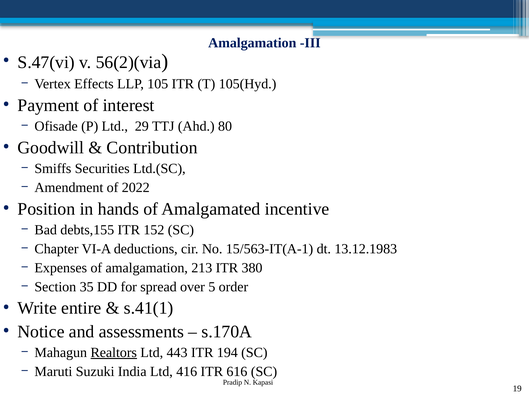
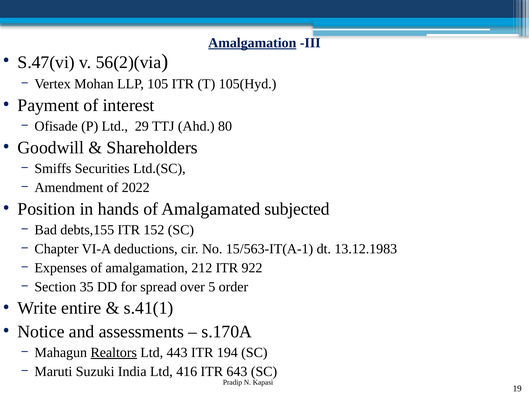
Amalgamation underline: none -> present (252, 43)
Effects: Effects -> Mohan (94, 84)
Contribution: Contribution -> Shareholders (152, 148)
incentive: incentive -> subjected (297, 209)
213: 213 -> 212 (202, 268)
380: 380 -> 922 (252, 268)
616: 616 -> 643 (237, 371)
